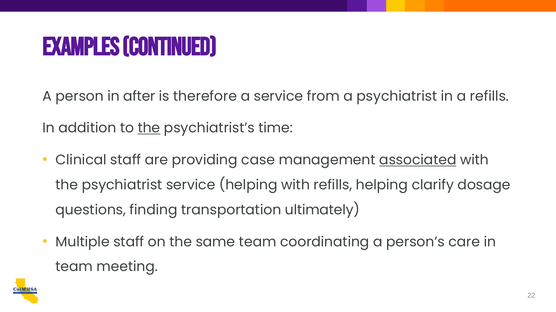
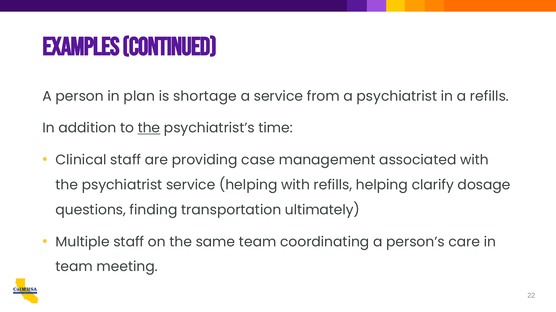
after: after -> plan (139, 96)
therefore: therefore -> shortage (205, 96)
associated underline: present -> none (418, 160)
